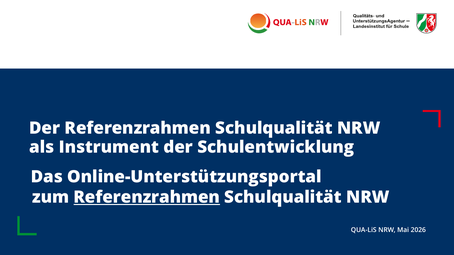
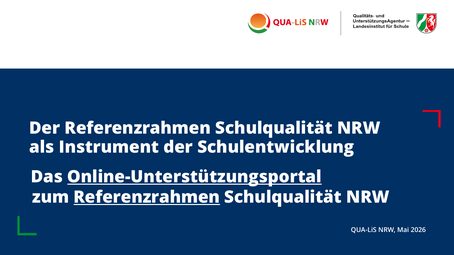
Online-Unterstützungsportal underline: none -> present (194, 177)
